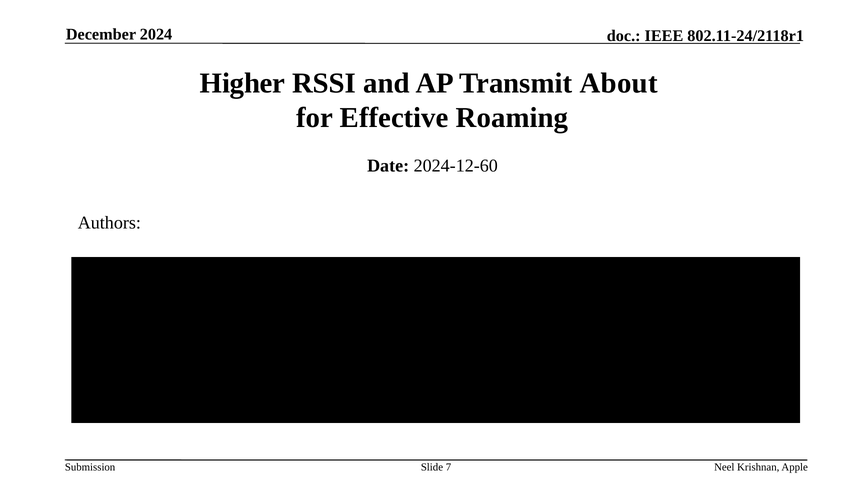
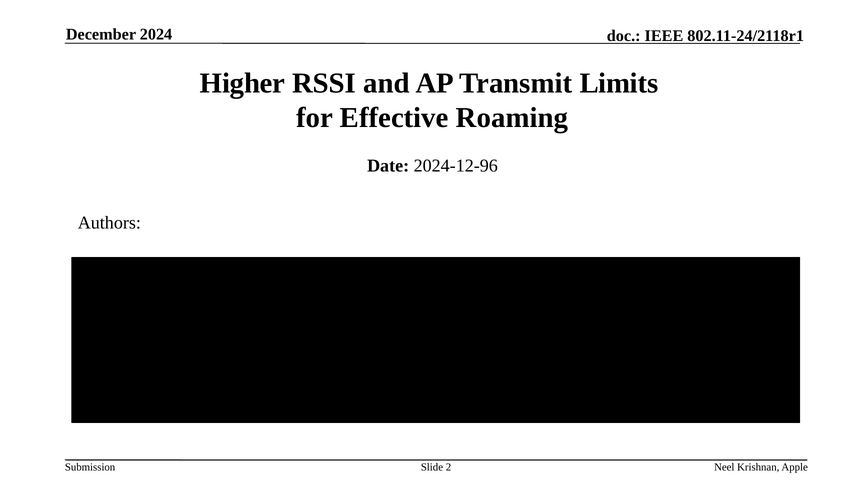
About: About -> Limits (619, 83)
2024-12-60: 2024-12-60 -> 2024-12-96 (456, 166)
7: 7 -> 2 (448, 467)
